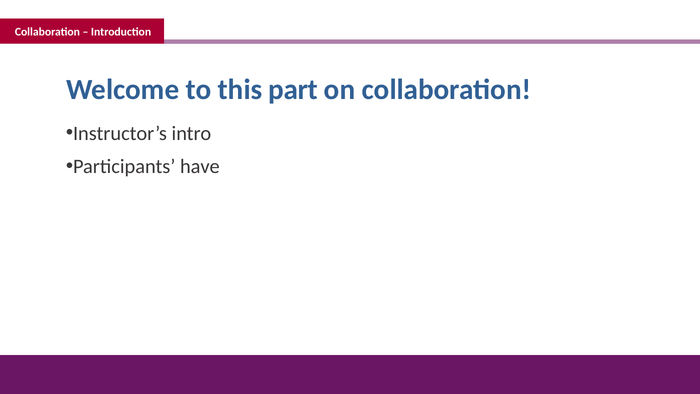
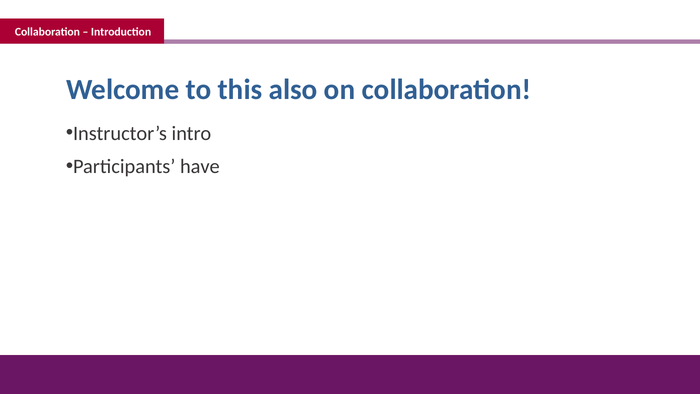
part: part -> also (293, 90)
